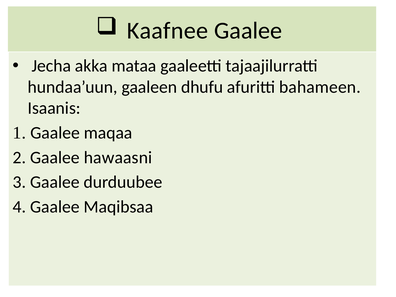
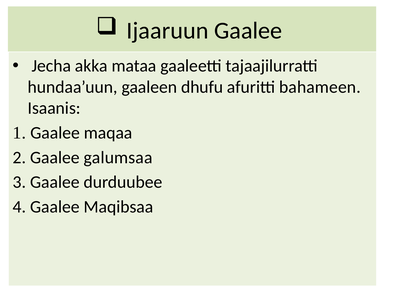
Kaafnee: Kaafnee -> Ijaaruun (168, 31)
hawaasni: hawaasni -> galumsaa (118, 157)
